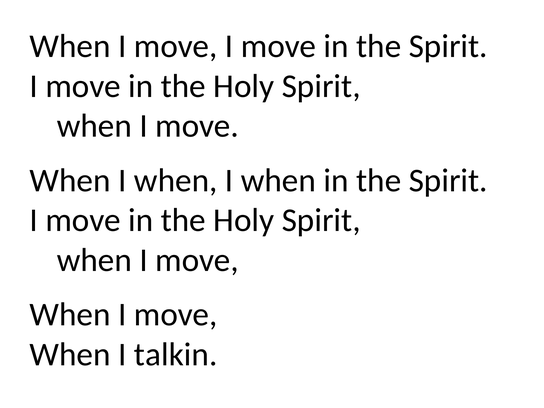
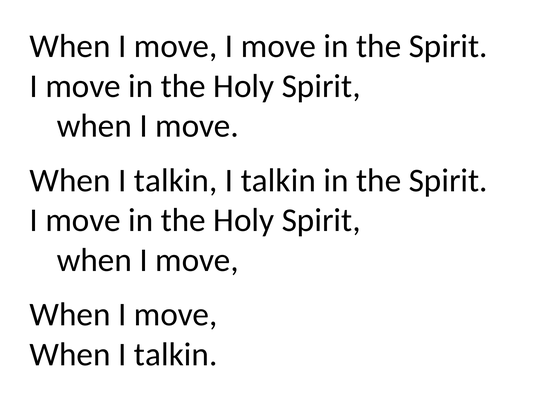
when: when -> talkin (176, 180)
when: when -> talkin (278, 180)
